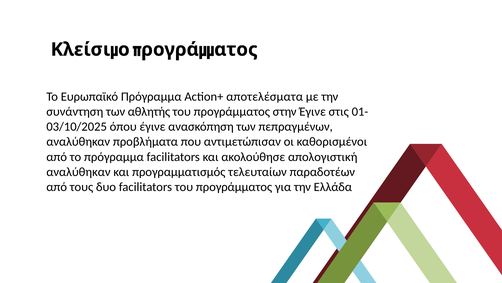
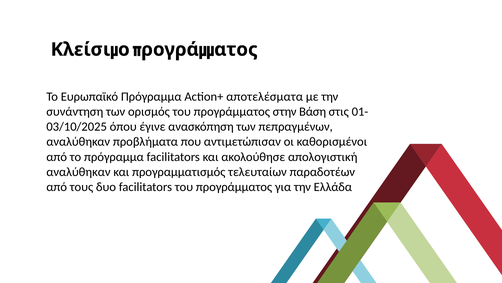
αθλητής: αθλητής -> ορισμός (149, 111)
στην Έγινε: Έγινε -> Βάση (313, 111)
